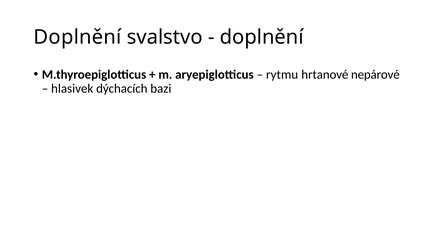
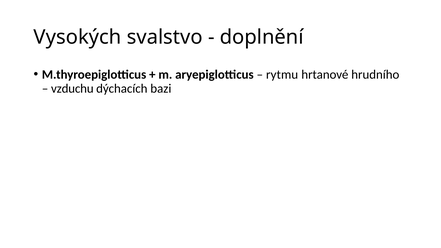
Doplnění: Doplnění -> Vysokých (78, 37)
nepárové: nepárové -> hrudního (375, 75)
hlasivek: hlasivek -> vzduchu (72, 88)
